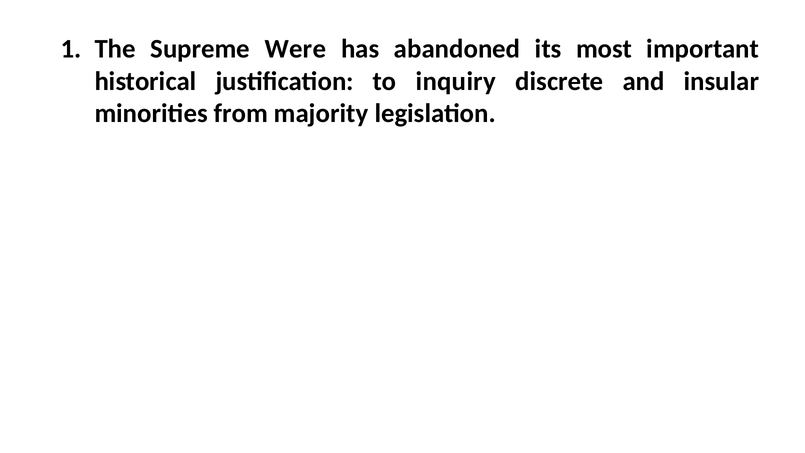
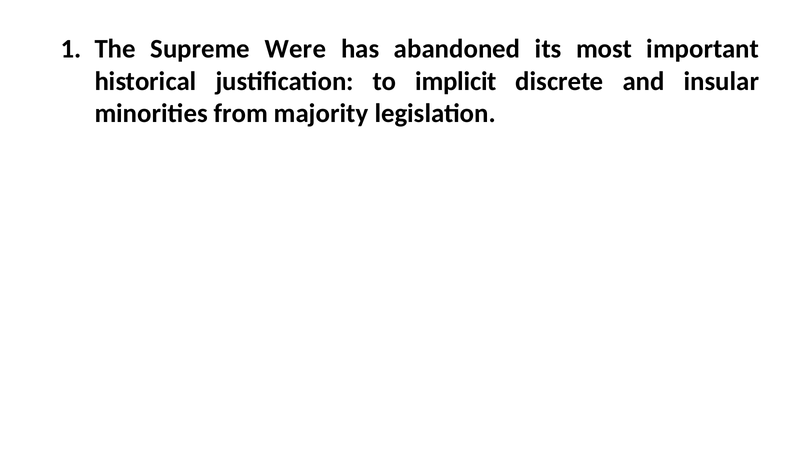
inquiry: inquiry -> implicit (456, 81)
